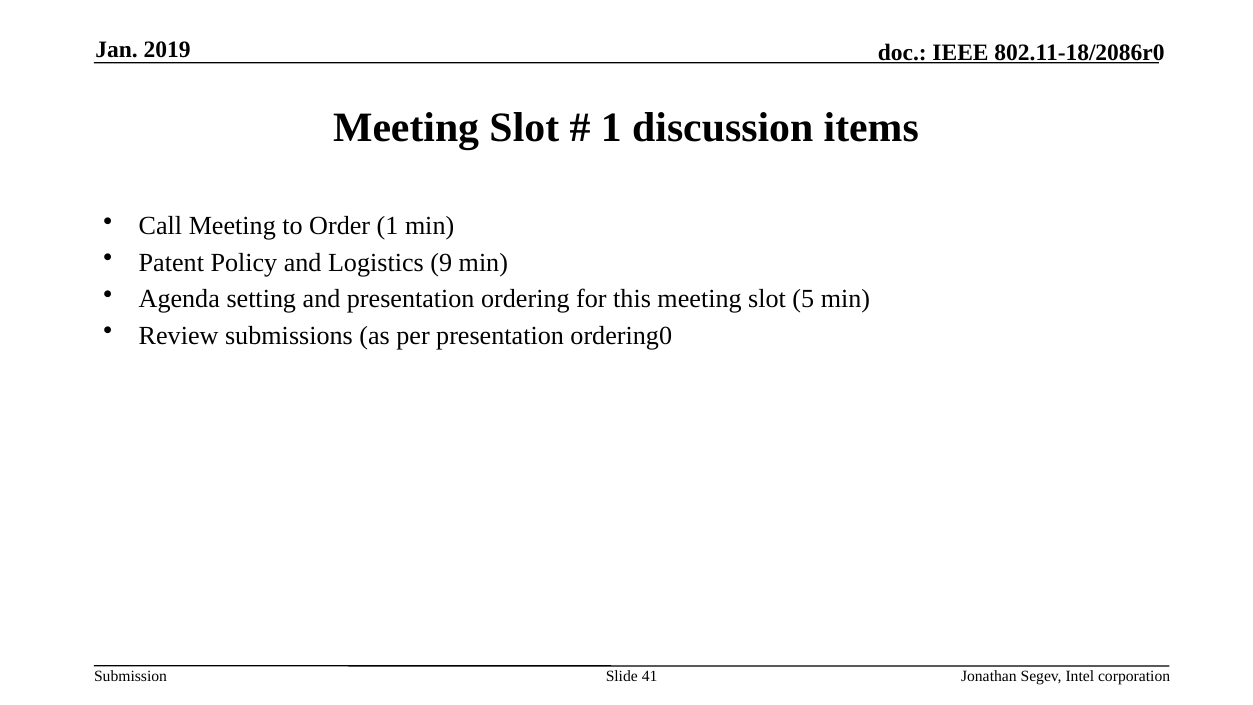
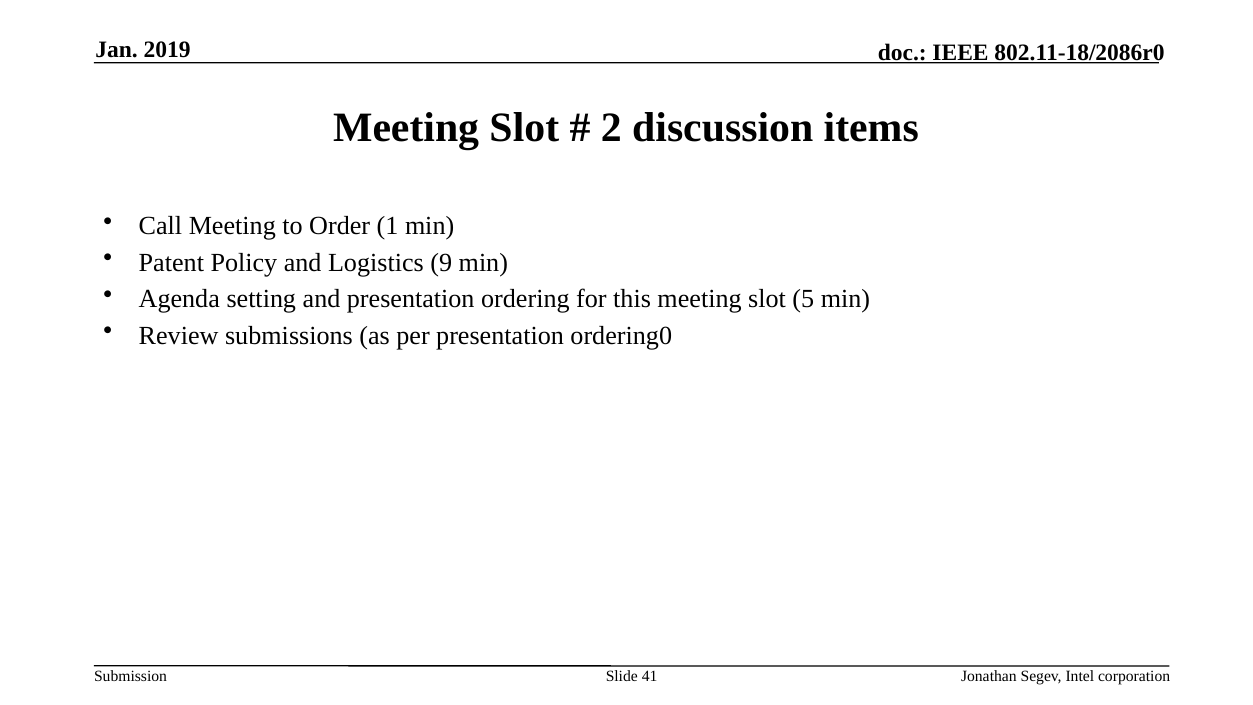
1: 1 -> 2 (611, 128)
